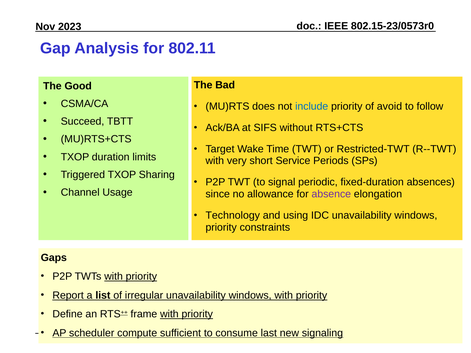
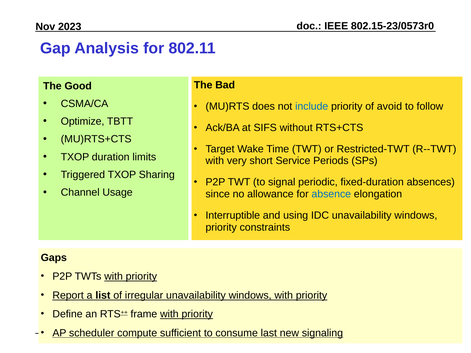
Succeed: Succeed -> Optimize (83, 122)
absence colour: purple -> blue (331, 194)
Technology: Technology -> Interruptible (233, 215)
